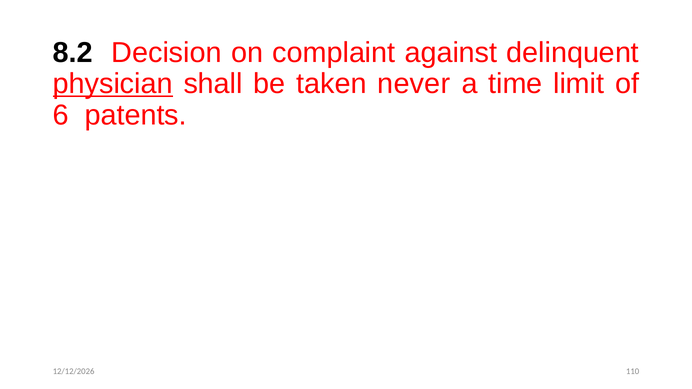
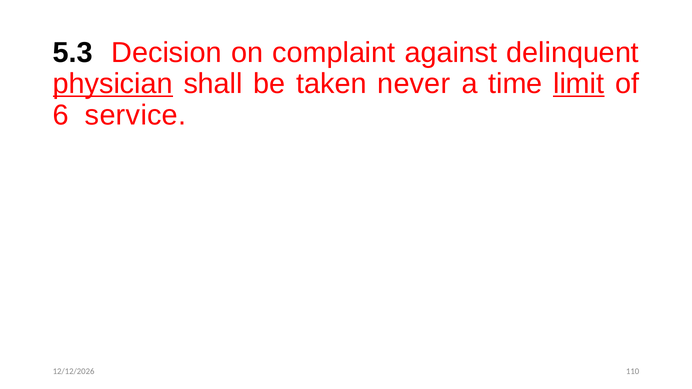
8.2: 8.2 -> 5.3 (73, 53)
limit underline: none -> present (579, 84)
patents: patents -> service (136, 115)
